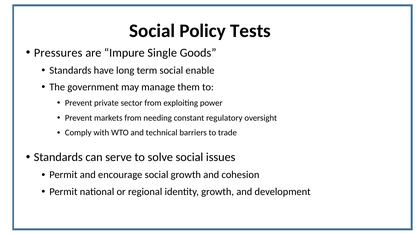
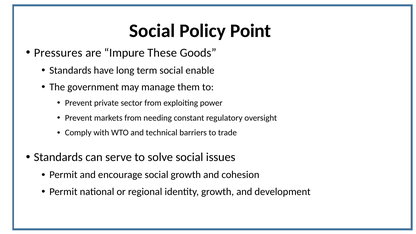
Tests: Tests -> Point (251, 31)
Single: Single -> These (162, 53)
